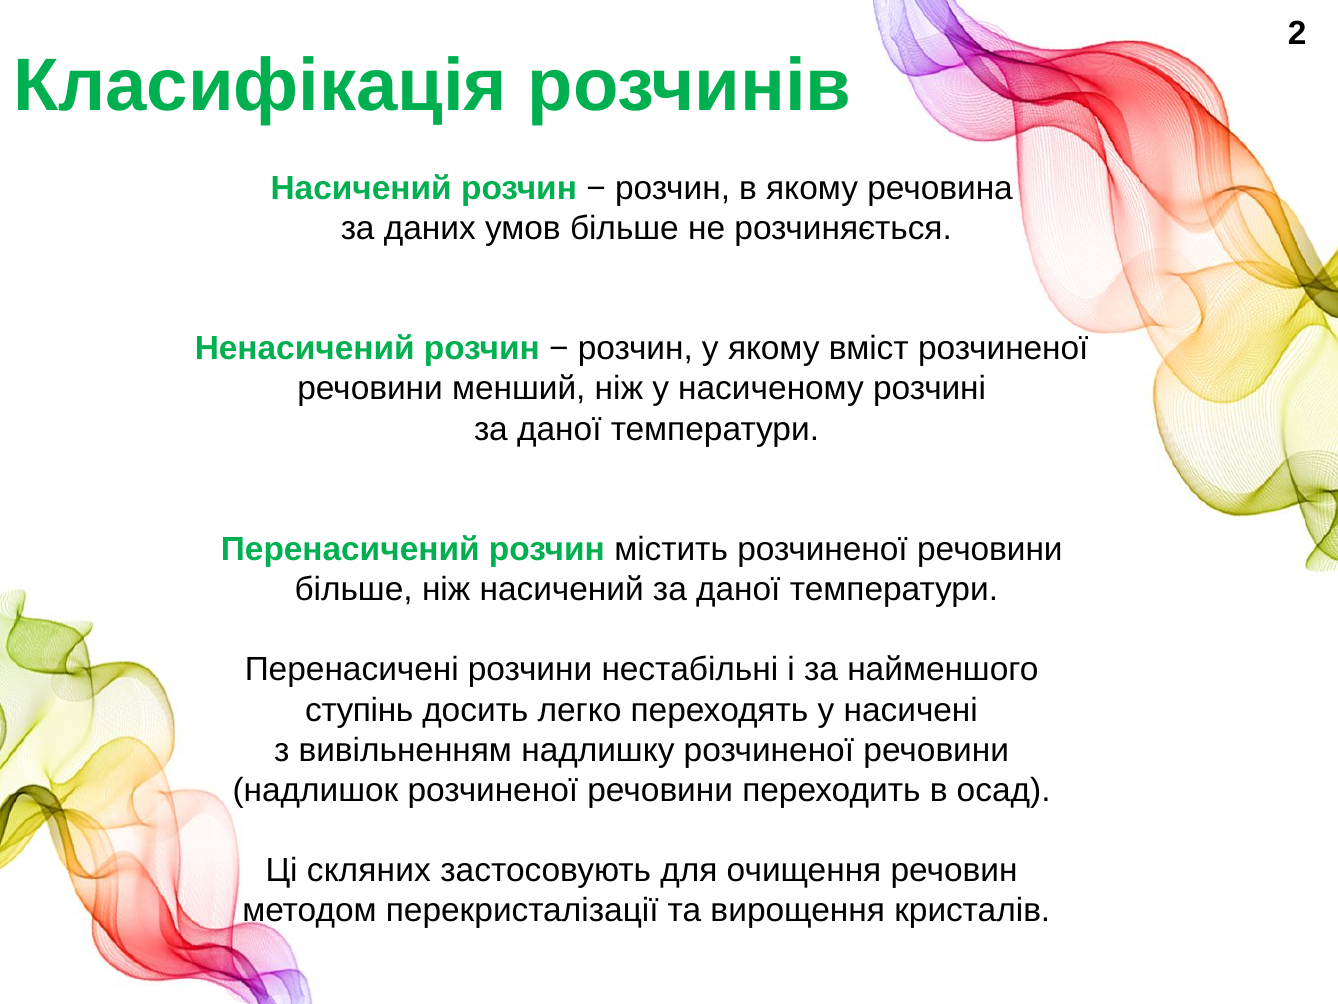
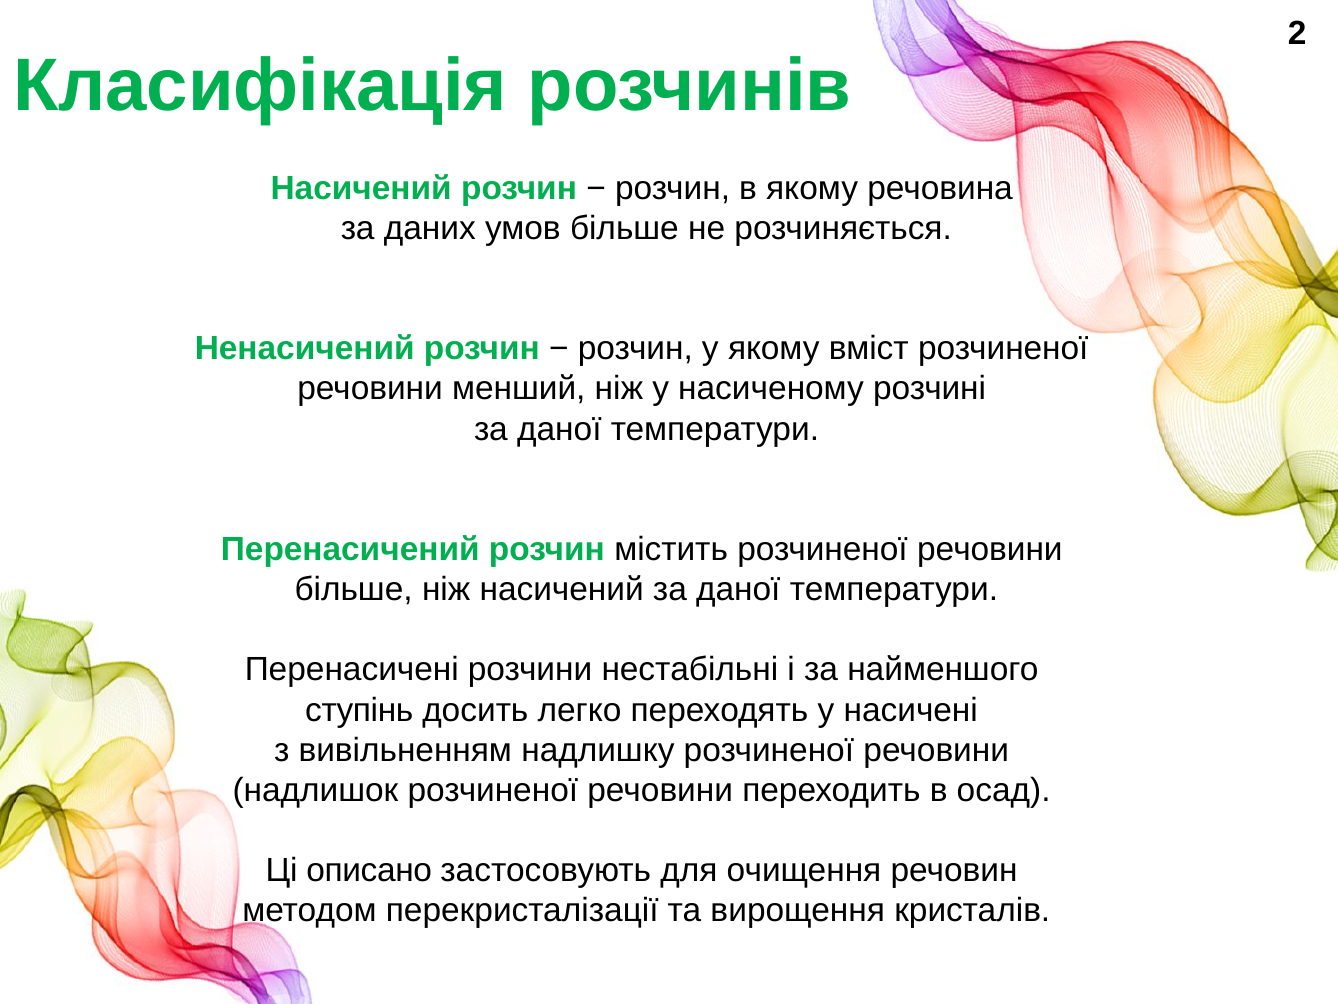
скляних: скляних -> описано (369, 870)
